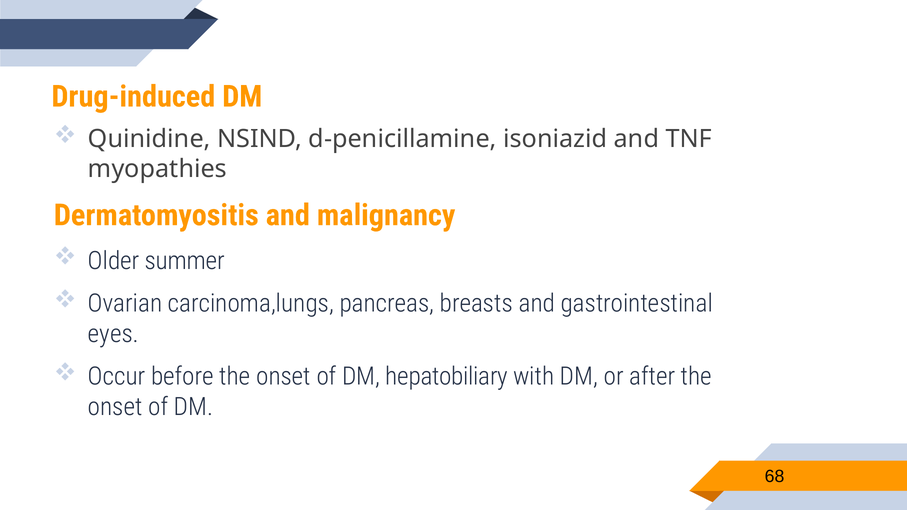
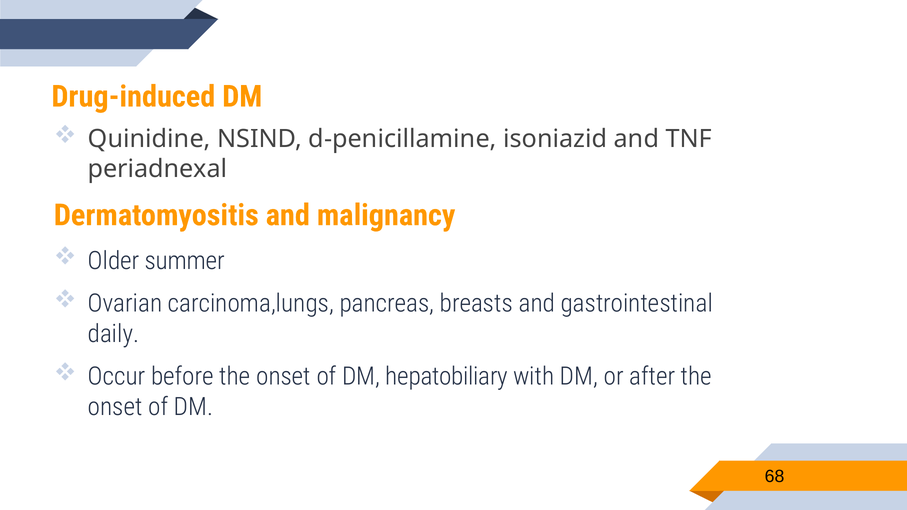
myopathies: myopathies -> periadnexal (158, 169)
eyes: eyes -> daily (113, 334)
